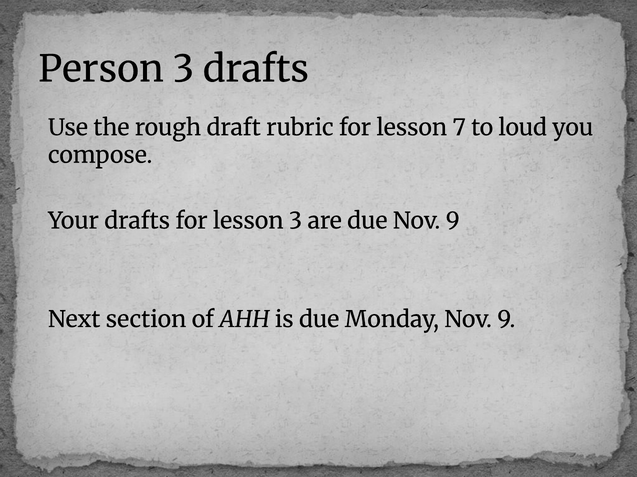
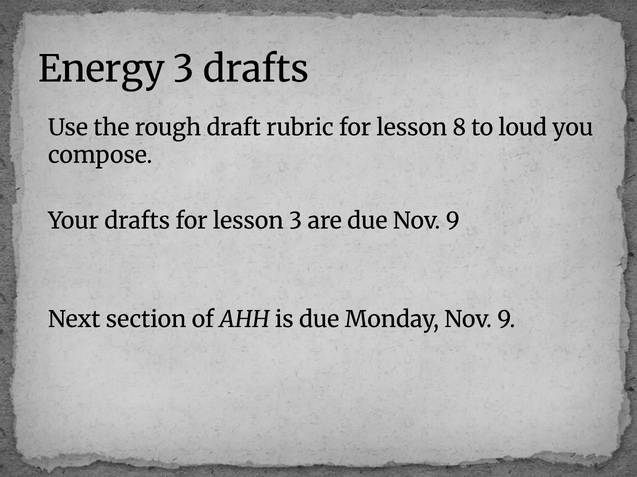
Person: Person -> Energy (101, 69)
7: 7 -> 8 (459, 128)
